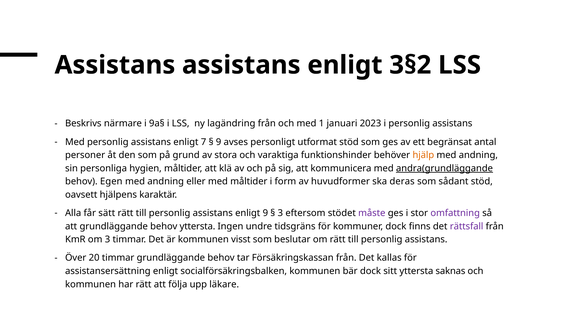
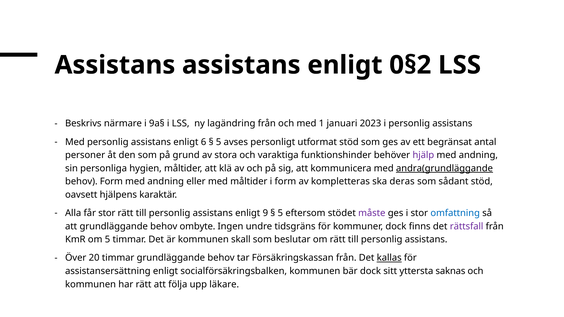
3§2: 3§2 -> 0§2 (410, 65)
7: 7 -> 6 (204, 142)
9: 9 -> 5 (219, 142)
hjälp colour: orange -> purple (423, 155)
behov Egen: Egen -> Form (111, 182)
huvudformer: huvudformer -> kompletteras (340, 182)
får sätt: sätt -> stor (107, 213)
3: 3 -> 5 (280, 213)
omfattning colour: purple -> blue (455, 213)
behov yttersta: yttersta -> ombyte (197, 226)
om 3: 3 -> 5 (107, 240)
visst: visst -> skall (241, 240)
kallas underline: none -> present (389, 258)
